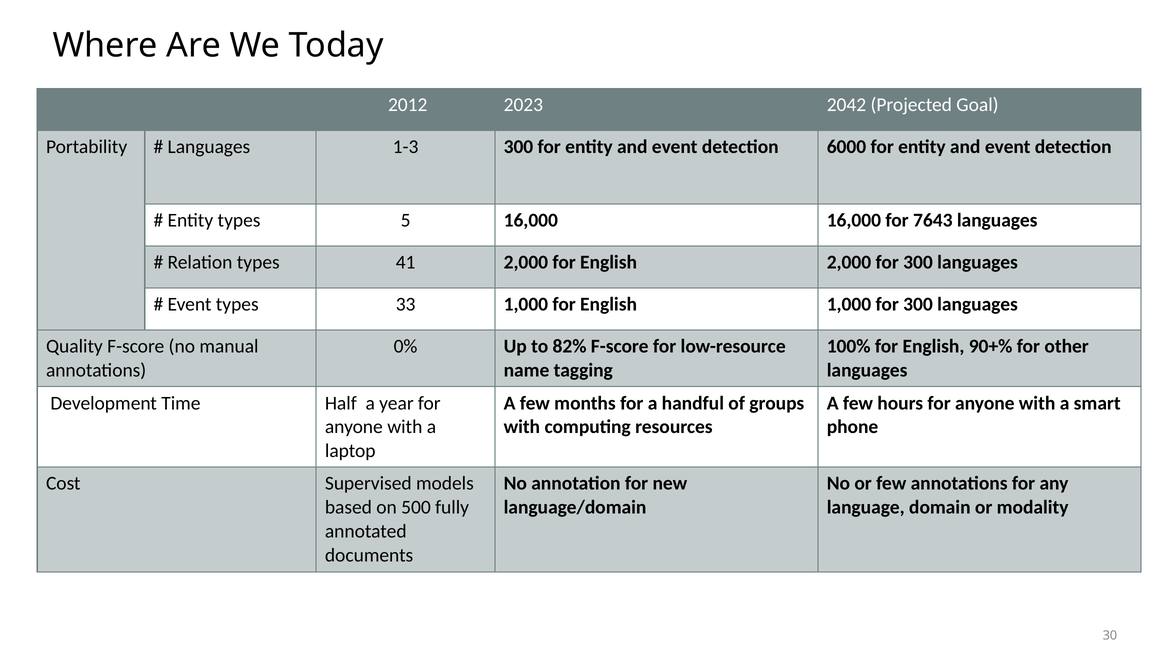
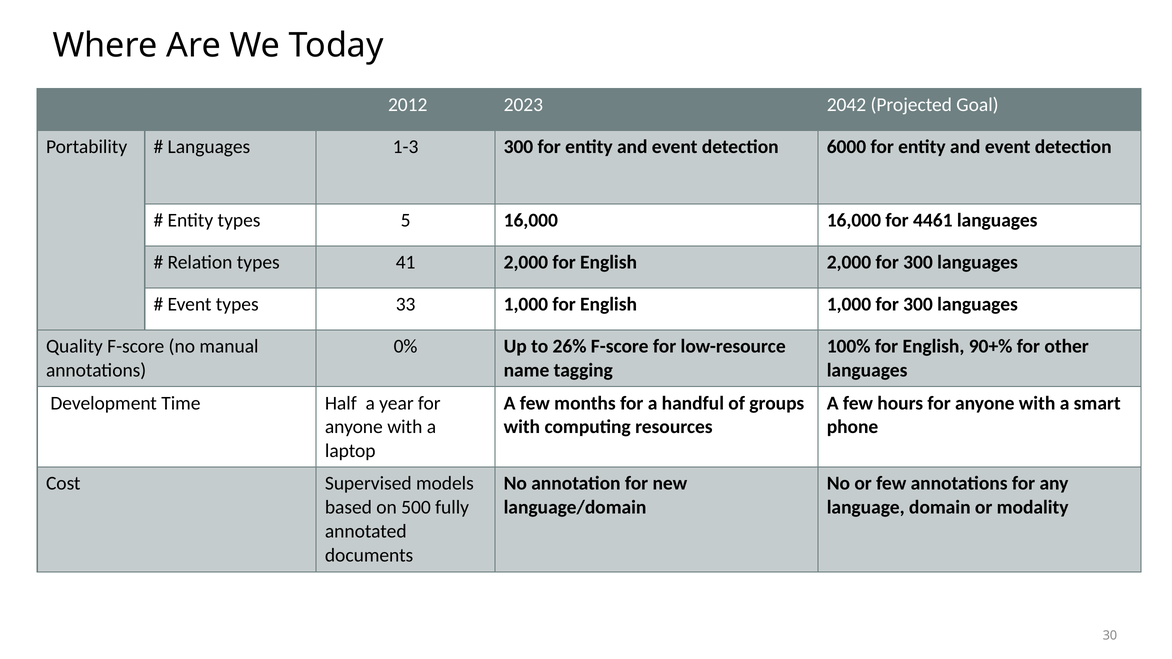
7643: 7643 -> 4461 (933, 221)
82%: 82% -> 26% (570, 347)
